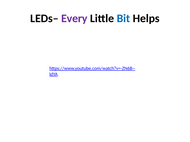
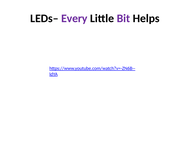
Bit colour: blue -> purple (123, 18)
